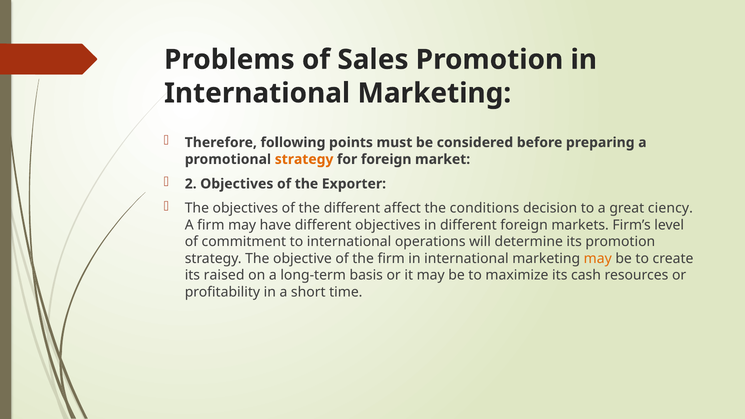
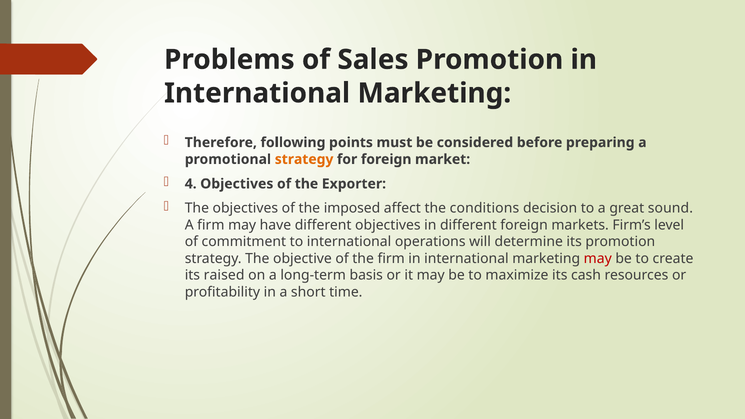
2: 2 -> 4 (191, 184)
the different: different -> imposed (352, 208)
ciency: ciency -> sound (670, 208)
may colour: orange -> red (598, 259)
